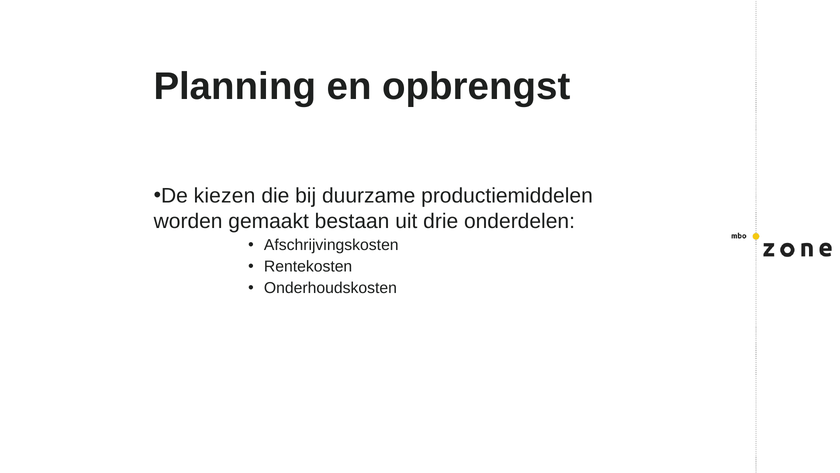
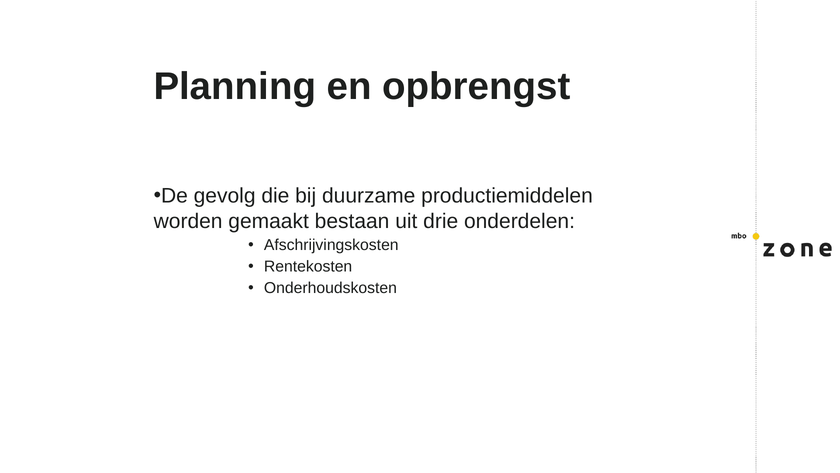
kiezen: kiezen -> gevolg (225, 196)
